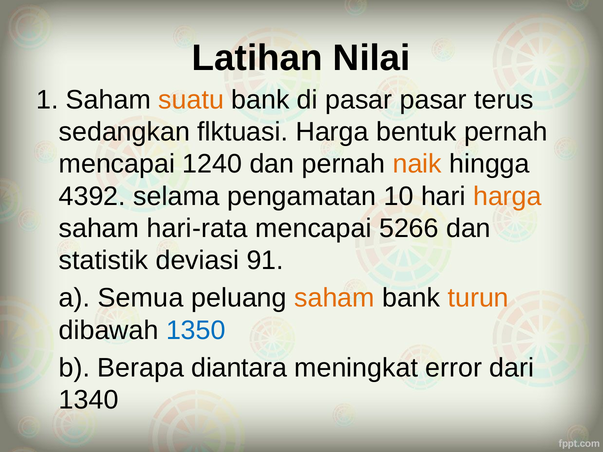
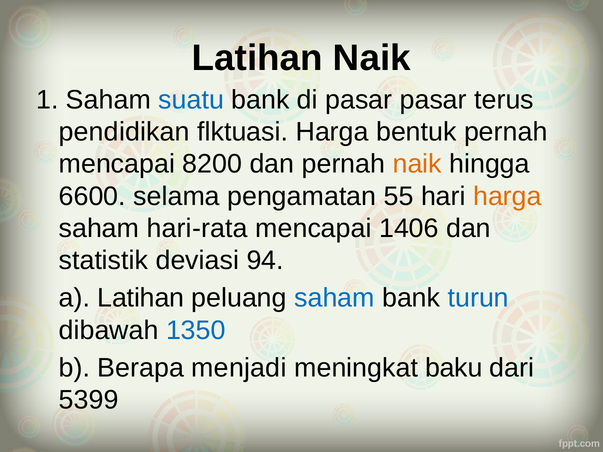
Latihan Nilai: Nilai -> Naik (372, 58)
suatu colour: orange -> blue (191, 100)
sedangkan: sedangkan -> pendidikan (124, 132)
1240: 1240 -> 8200 (212, 164)
4392: 4392 -> 6600 (92, 196)
10: 10 -> 55 (399, 196)
5266: 5266 -> 1406 (409, 229)
91: 91 -> 94 (265, 261)
a Semua: Semua -> Latihan (141, 298)
saham colour: orange -> blue (334, 298)
turun colour: orange -> blue (478, 298)
diantara: diantara -> menjadi (239, 368)
error: error -> baku (454, 368)
1340: 1340 -> 5399 (89, 400)
